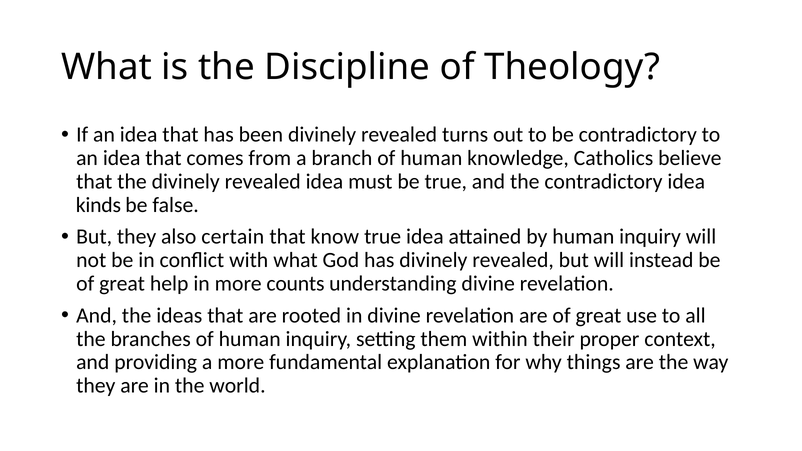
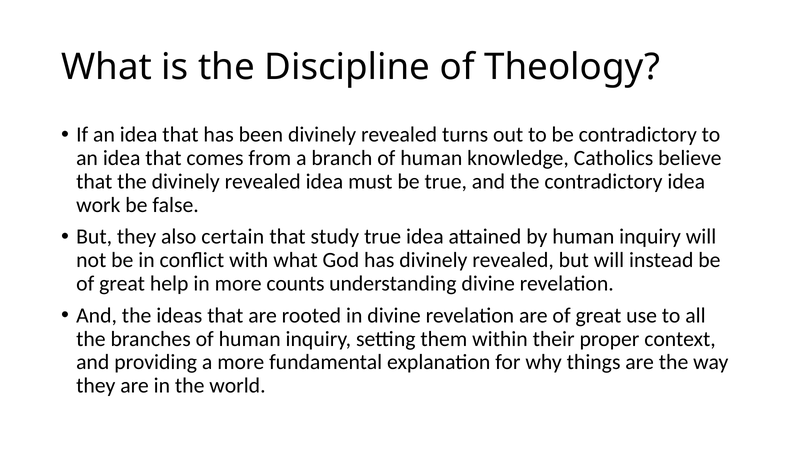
kinds: kinds -> work (98, 205)
know: know -> study (335, 237)
